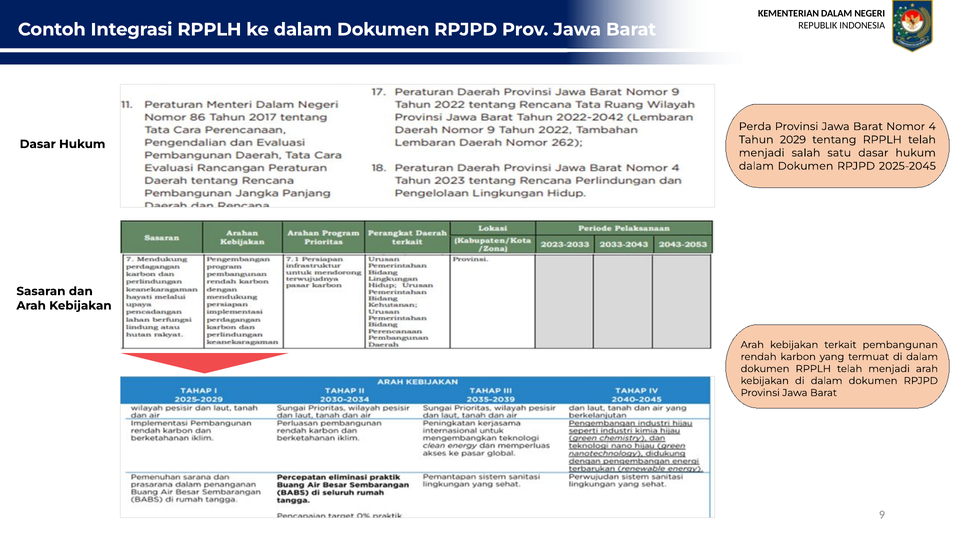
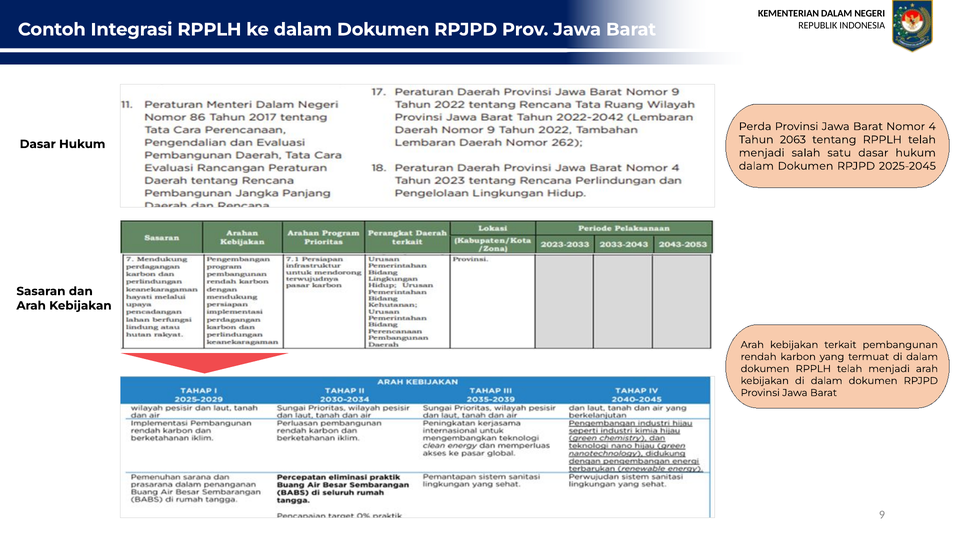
2029: 2029 -> 2063 (793, 140)
